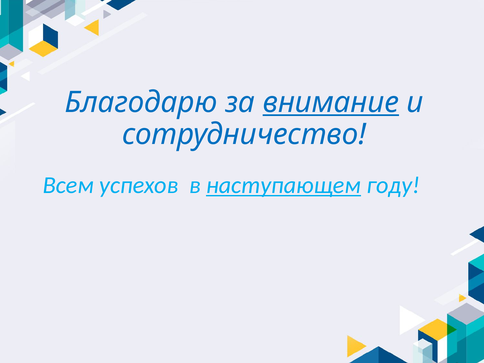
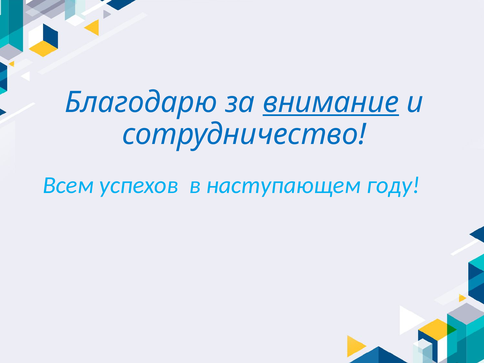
наступающем underline: present -> none (284, 185)
